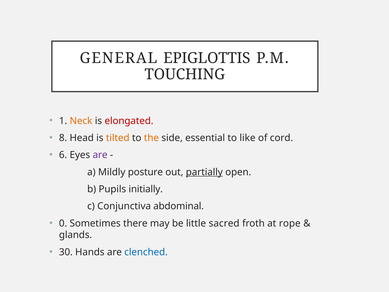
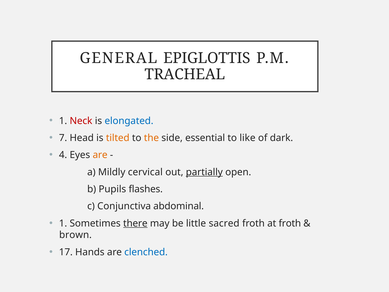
TOUCHING: TOUCHING -> TRACHEAL (185, 74)
Neck colour: orange -> red (81, 121)
elongated colour: red -> blue (129, 121)
8: 8 -> 7 (63, 138)
cord: cord -> dark (281, 138)
6: 6 -> 4 (63, 155)
are colour: purple -> orange (100, 155)
posture: posture -> cervical (145, 172)
initially: initially -> flashes (146, 189)
0: 0 -> 1 (63, 223)
there underline: none -> present (135, 223)
at rope: rope -> froth (290, 223)
glands: glands -> brown (75, 235)
30: 30 -> 17 (66, 252)
